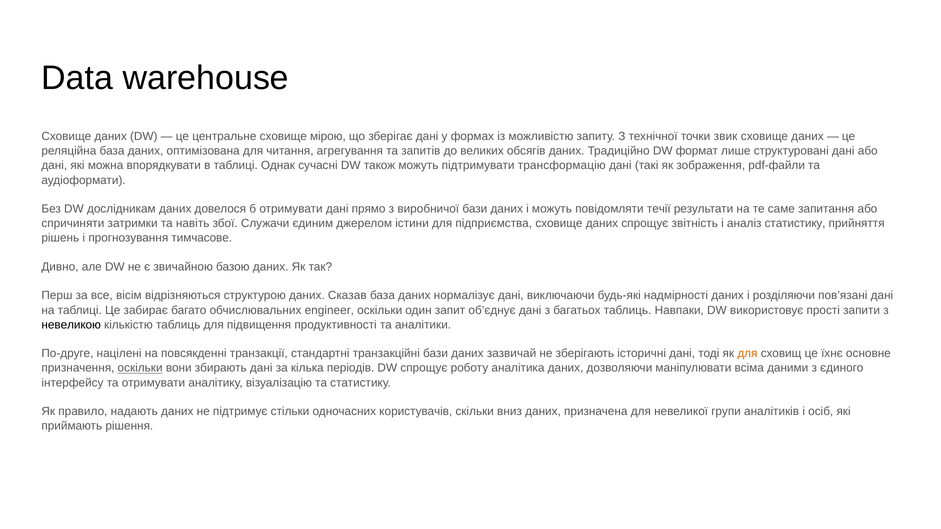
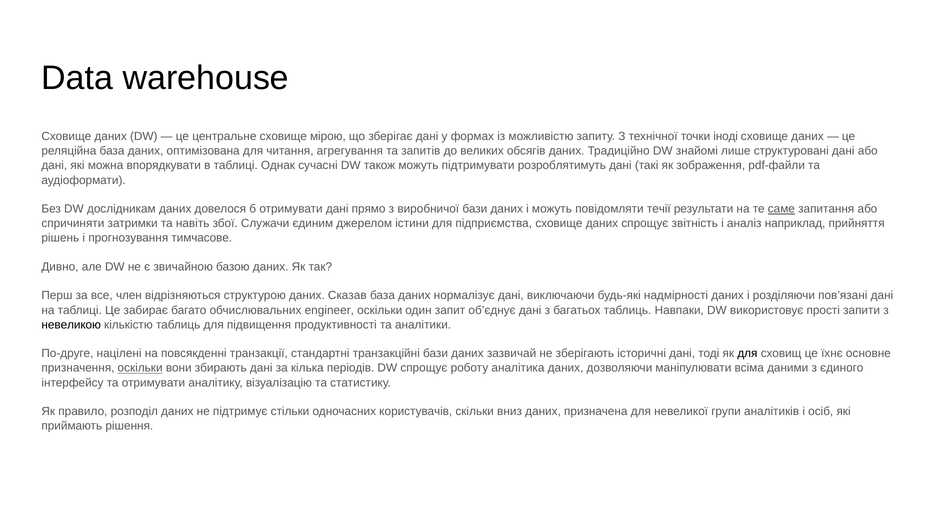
звик: звик -> іноді (726, 136)
формат: формат -> знайомі (697, 151)
трансформацію: трансформацію -> розроблятимуть (562, 166)
саме underline: none -> present (781, 209)
аналіз статистику: статистику -> наприклад (795, 224)
вісім: вісім -> член (129, 296)
для colour: orange -> black (747, 354)
надають: надають -> розподіл (134, 412)
